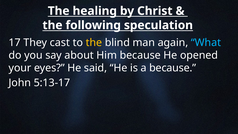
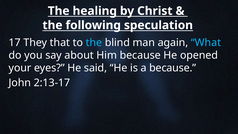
cast: cast -> that (60, 42)
the colour: yellow -> light blue (94, 42)
5:13-17: 5:13-17 -> 2:13-17 (52, 83)
